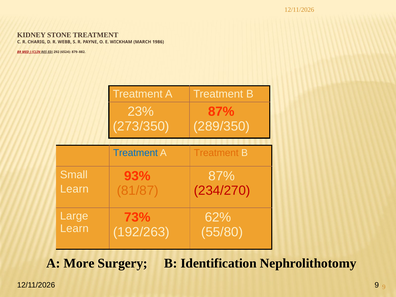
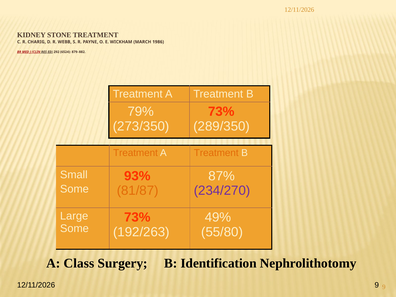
23%: 23% -> 79% (141, 112)
87%: 87% -> 73% (221, 112)
Treatment colour: blue -> orange (135, 153)
Learn: Learn -> Some (74, 189)
234/270 colour: red -> purple (222, 191)
62%: 62% -> 49% (218, 217)
Learn: Learn -> Some (74, 228)
More: More -> Class (79, 263)
